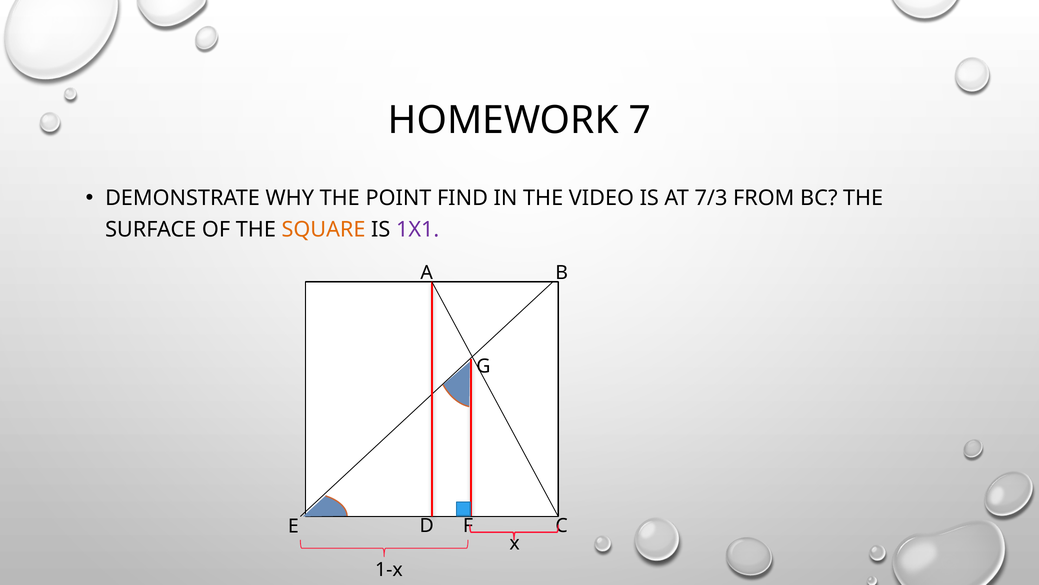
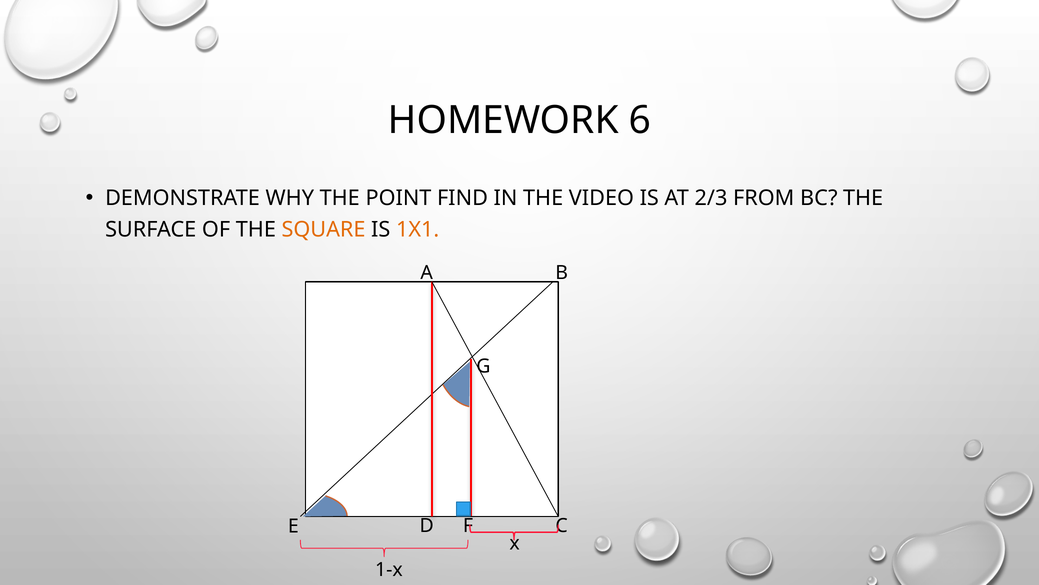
7: 7 -> 6 (640, 120)
7/3: 7/3 -> 2/3 (711, 198)
1X1 colour: purple -> orange (418, 229)
